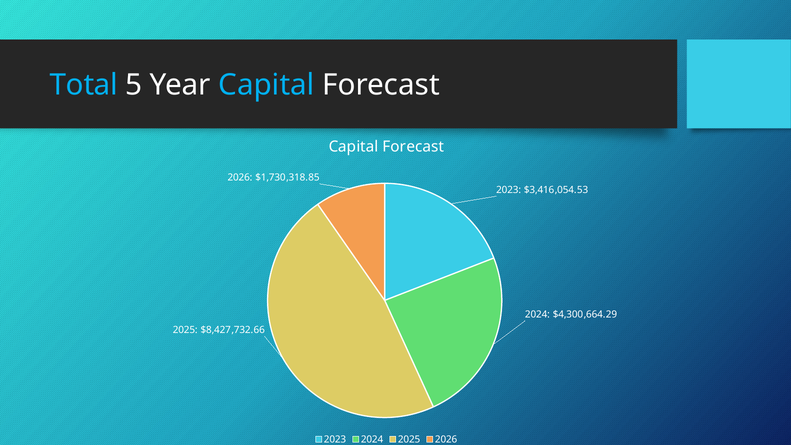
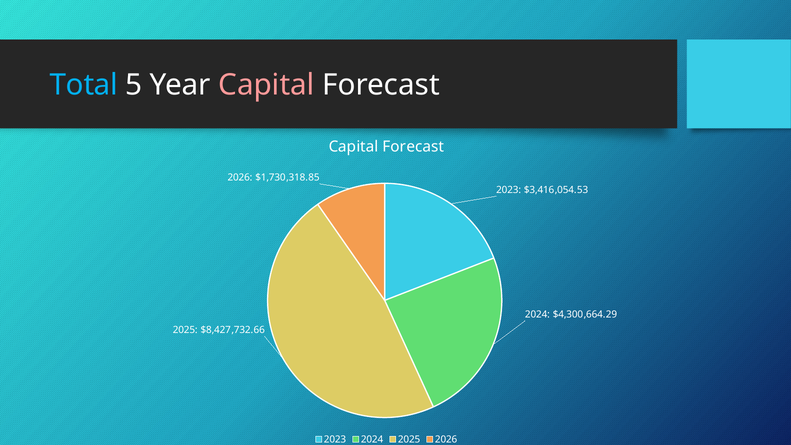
Capital colour: light blue -> pink (266, 85)
